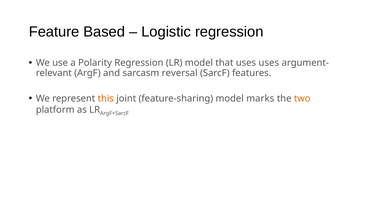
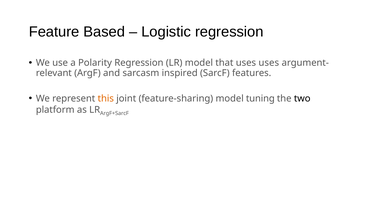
reversal: reversal -> inspired (180, 73)
marks: marks -> tuning (260, 99)
two colour: orange -> black (302, 99)
